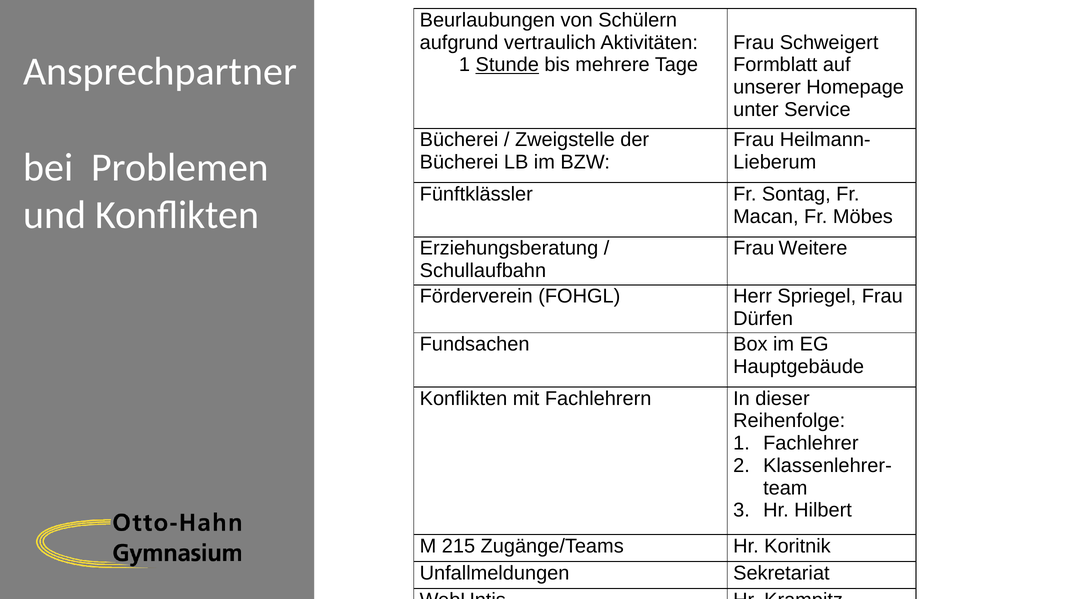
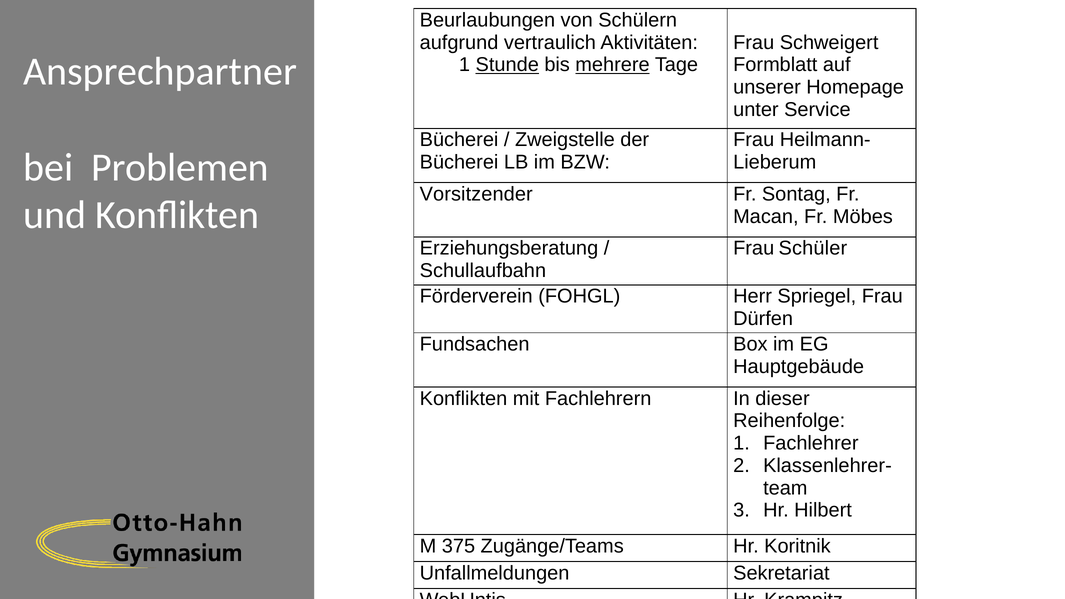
mehrere underline: none -> present (612, 65)
Fünftklässler: Fünftklässler -> Vorsitzender (476, 194)
Weitere: Weitere -> Schüler (813, 248)
215: 215 -> 375 (458, 546)
